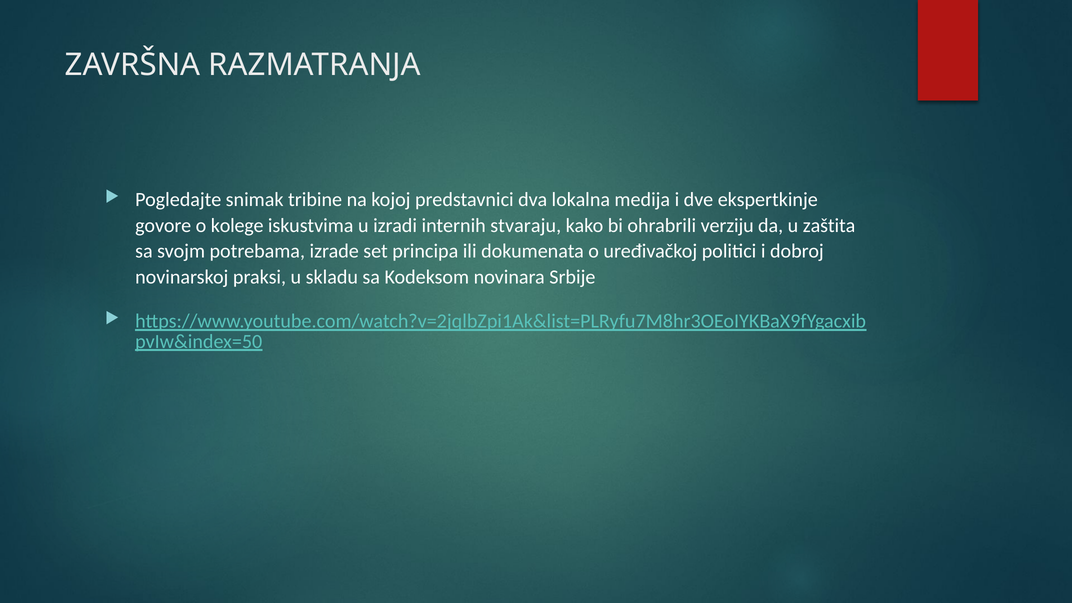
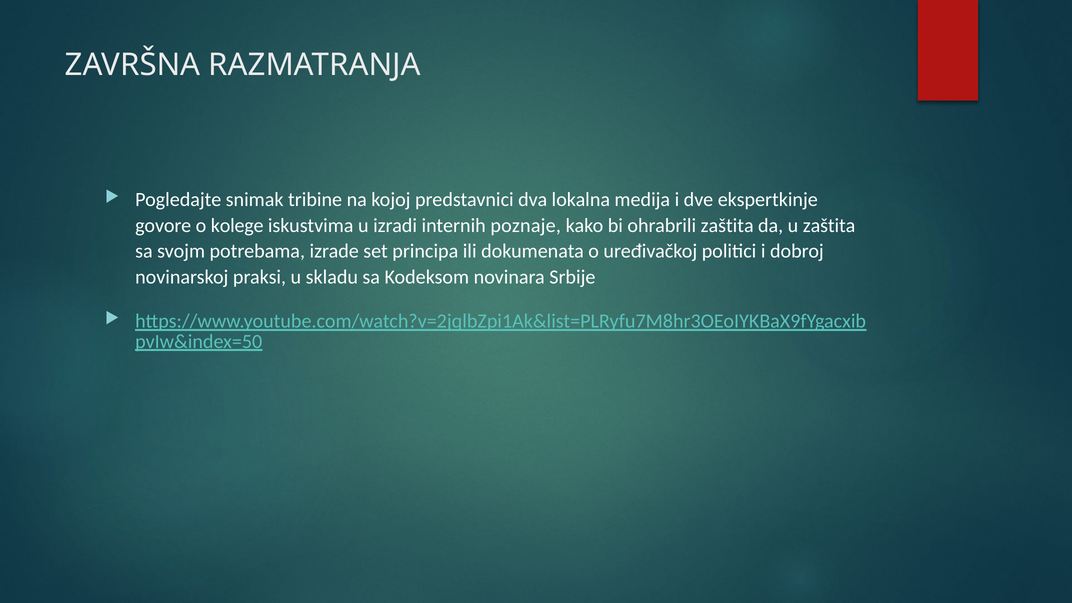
stvaraju: stvaraju -> poznaje (526, 225)
ohrabrili verziju: verziju -> zaštita (727, 225)
